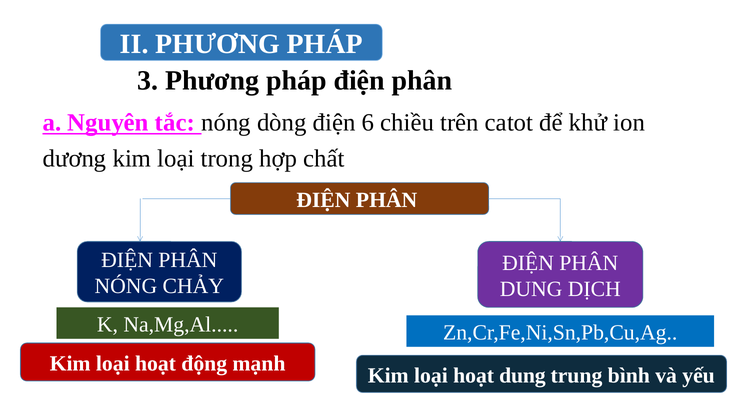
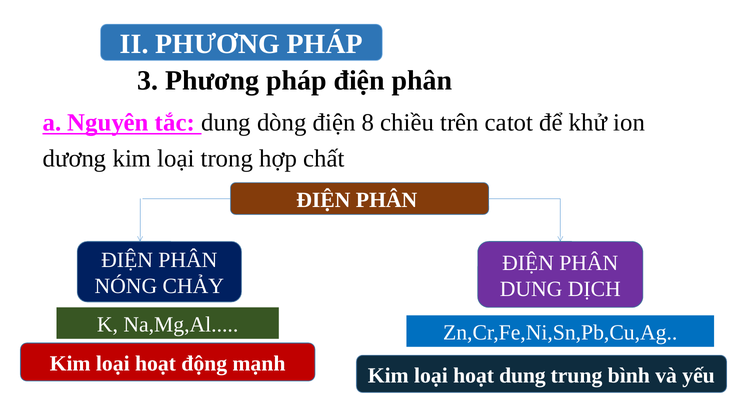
tắc nóng: nóng -> dung (226, 123)
6: 6 -> 8 (368, 123)
